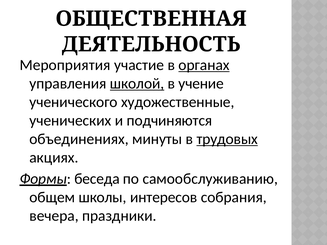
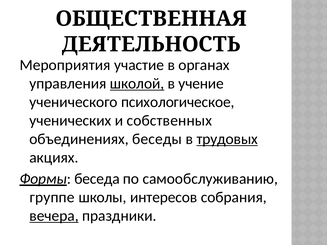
органах underline: present -> none (204, 65)
художественные: художественные -> психологическое (178, 102)
подчиняются: подчиняются -> собственных (169, 121)
минуты: минуты -> беседы (157, 139)
общем: общем -> группе (52, 197)
вечера underline: none -> present (54, 216)
